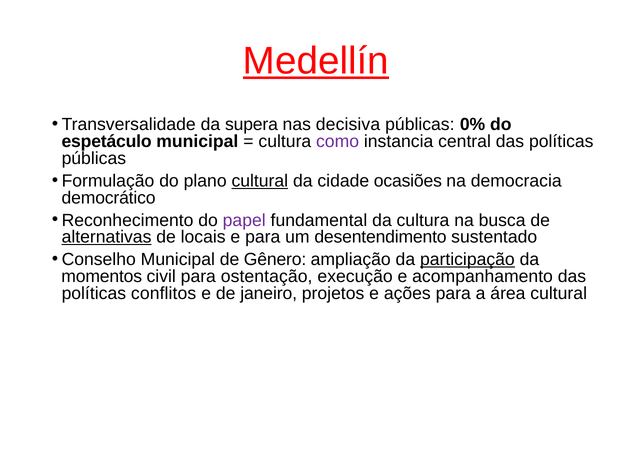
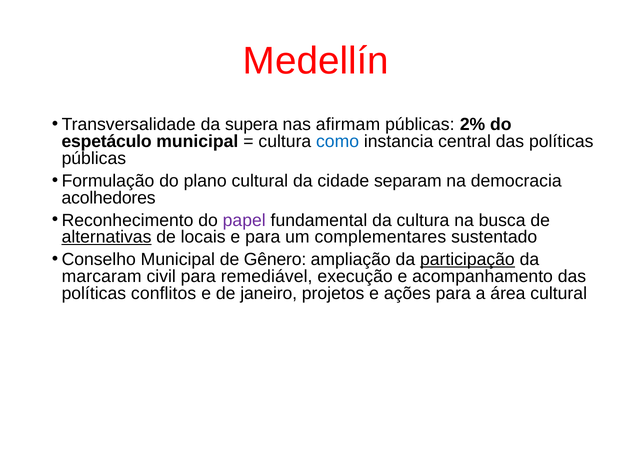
Medellín underline: present -> none (316, 61)
decisiva: decisiva -> afirmam (348, 125)
0%: 0% -> 2% (473, 125)
como colour: purple -> blue (338, 141)
cultural underline: present -> none (260, 181)
ocasiões: ocasiões -> separam (408, 181)
democrático: democrático -> acolhedores (109, 198)
desentendimento: desentendimento -> complementares (380, 237)
momentos: momentos -> marcaram (102, 276)
ostentação: ostentação -> remediável (267, 276)
